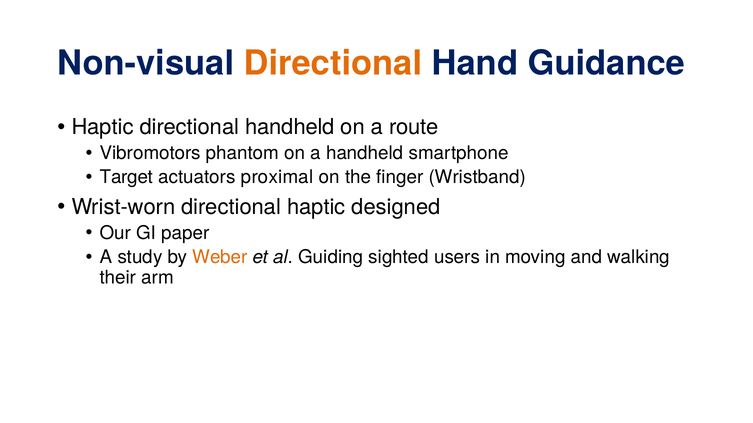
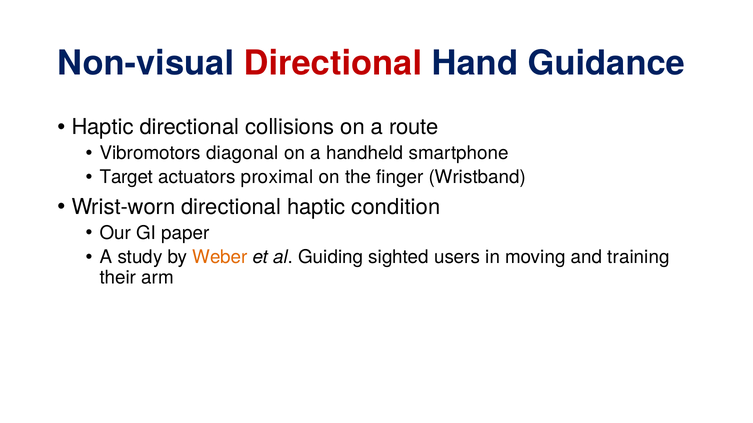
Directional colour: orange -> red (333, 63)
directional handheld: handheld -> collisions (290, 127)
phantom: phantom -> diagonal (242, 153)
designed: designed -> condition (396, 207)
walking: walking -> training (639, 258)
